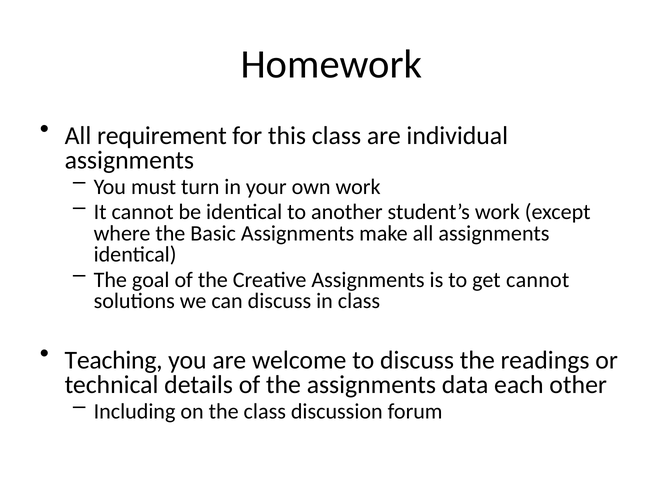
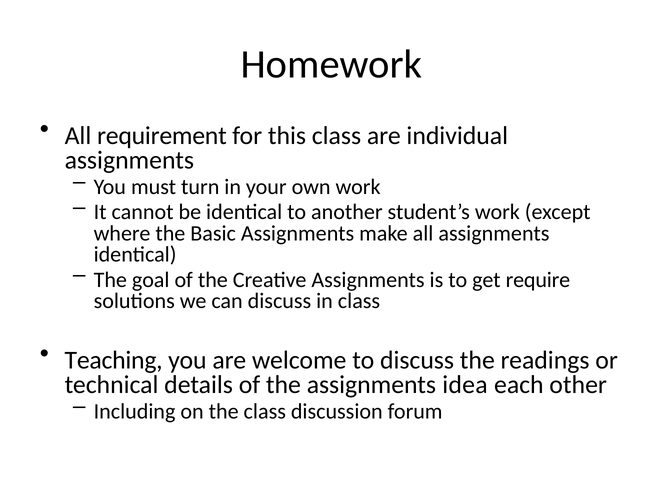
get cannot: cannot -> require (538, 280)
data: data -> idea (465, 385)
